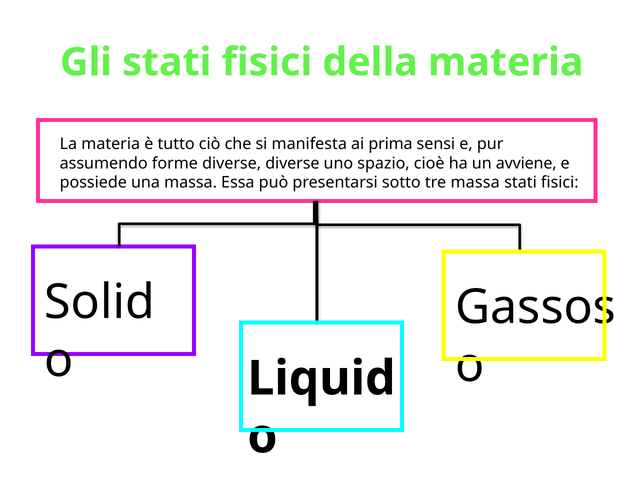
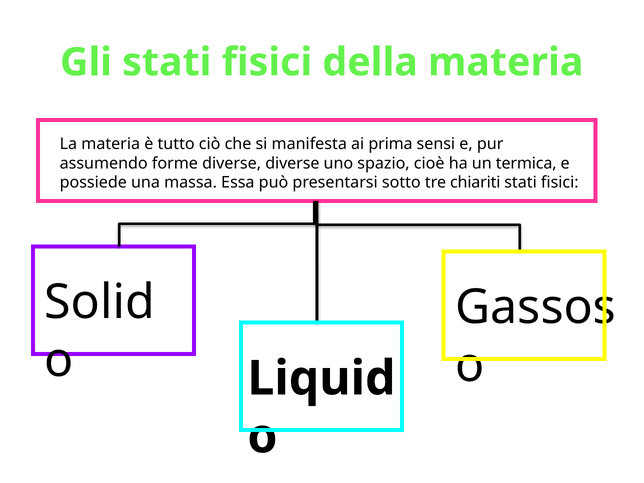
avviene: avviene -> termica (526, 163)
tre massa: massa -> chiariti (475, 183)
